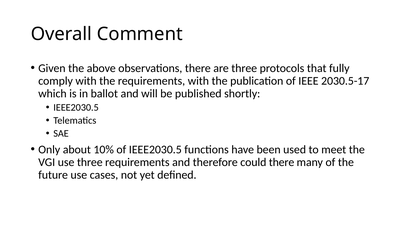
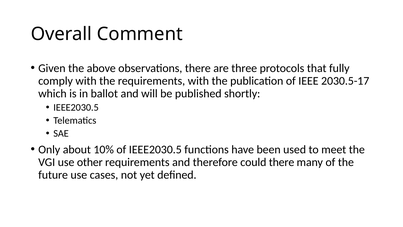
use three: three -> other (90, 162)
